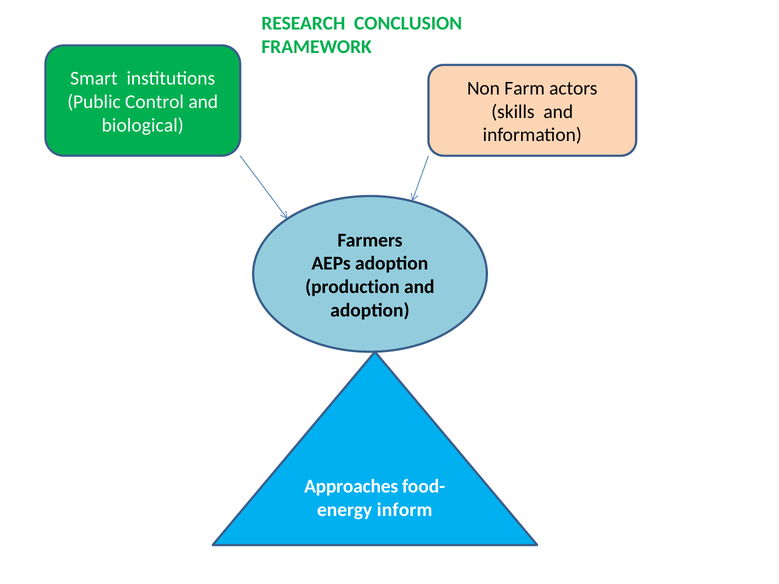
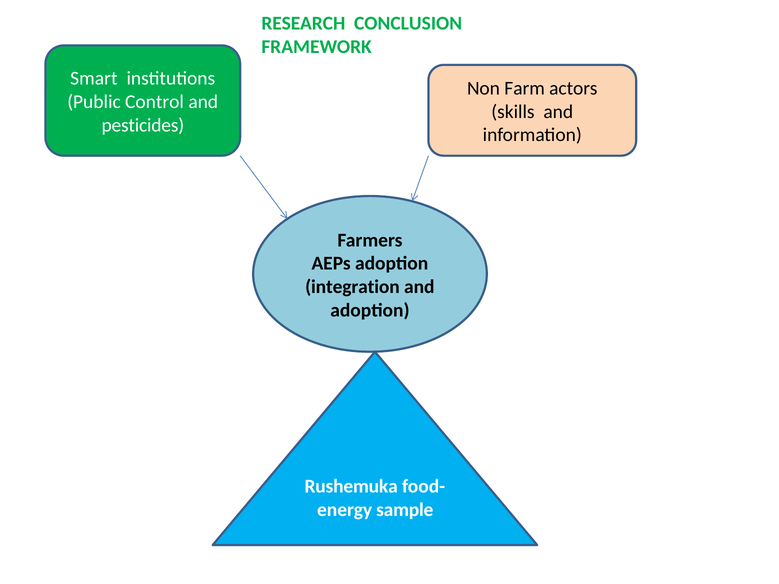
biological: biological -> pesticides (143, 125)
production: production -> integration (352, 287)
Approaches: Approaches -> Rushemuka (351, 487)
inform: inform -> sample (405, 510)
